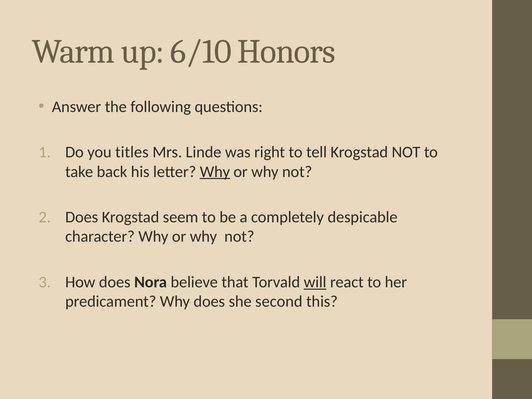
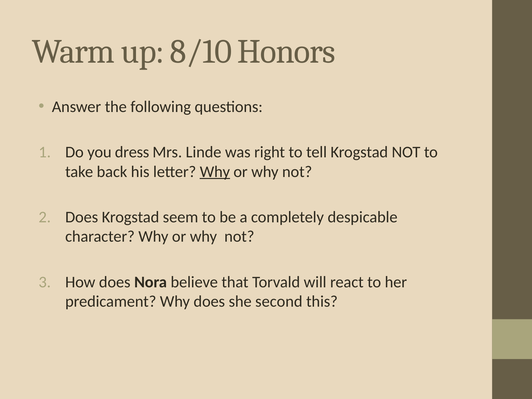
6/10: 6/10 -> 8/10 (201, 52)
titles: titles -> dress (132, 152)
will underline: present -> none (315, 282)
